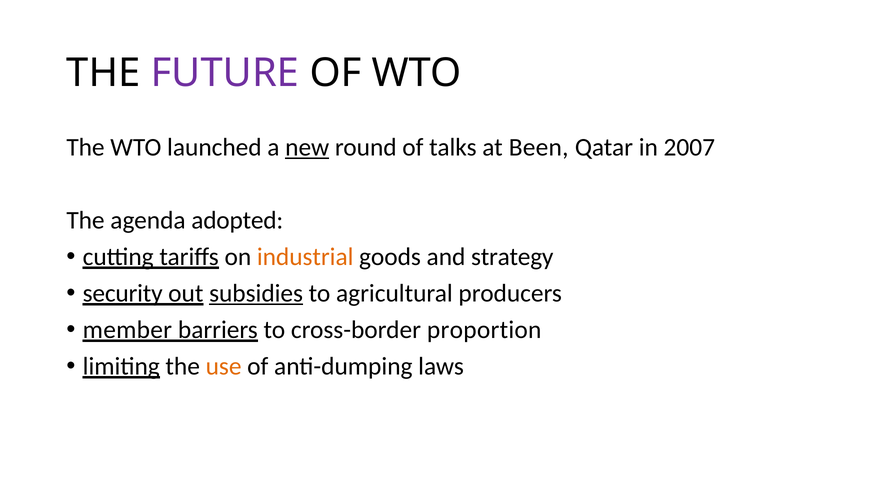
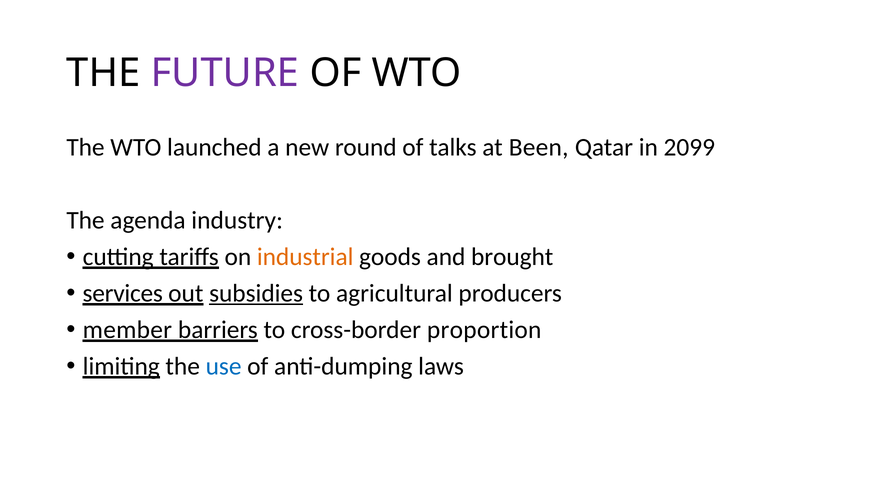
new underline: present -> none (307, 147)
2007: 2007 -> 2099 (689, 147)
adopted: adopted -> industry (237, 220)
strategy: strategy -> brought (512, 257)
security: security -> services (123, 293)
use colour: orange -> blue (224, 366)
